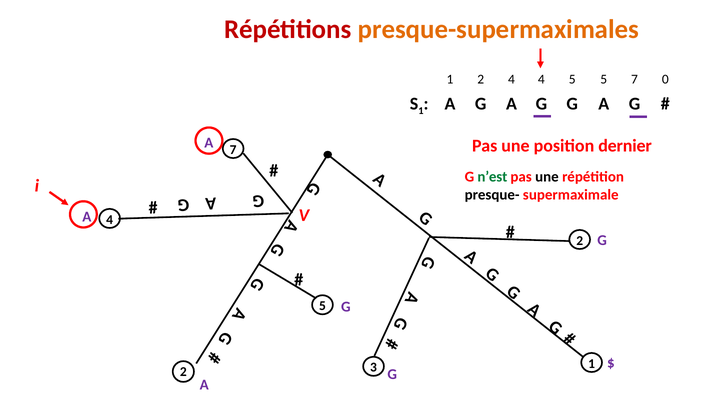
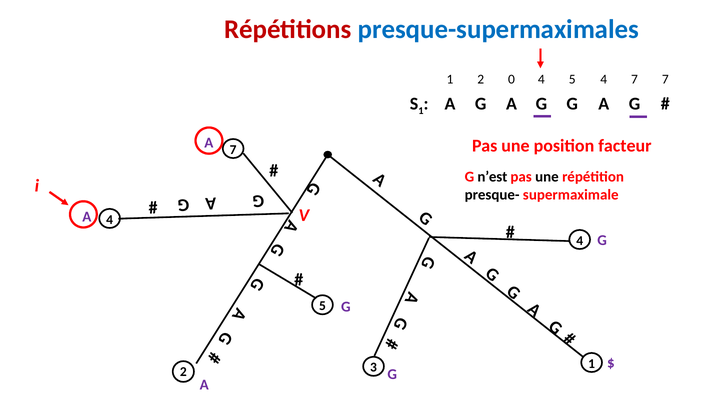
presque-supermaximales colour: orange -> blue (498, 29)
2 4: 4 -> 0 (511, 79)
5 5: 5 -> 4 (604, 79)
7 0: 0 -> 7 (665, 79)
dernier: dernier -> facteur (625, 146)
n’est colour: green -> black (492, 177)
2: 2 -> 4 (580, 241)
